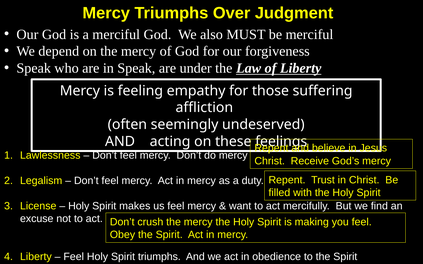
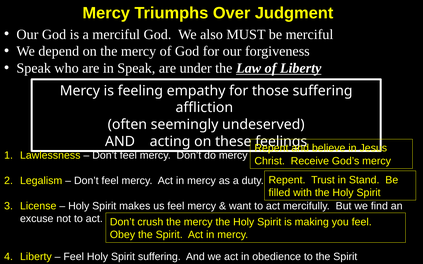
in Christ: Christ -> Stand (364, 180)
Spirit triumphs: triumphs -> suffering (159, 257)
